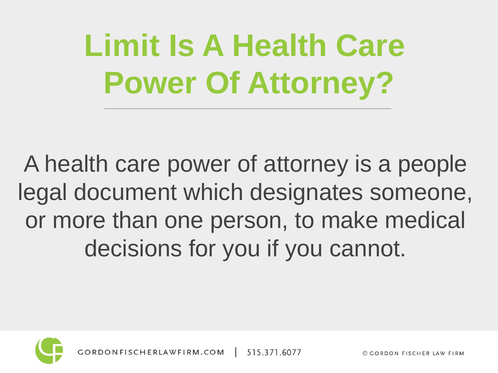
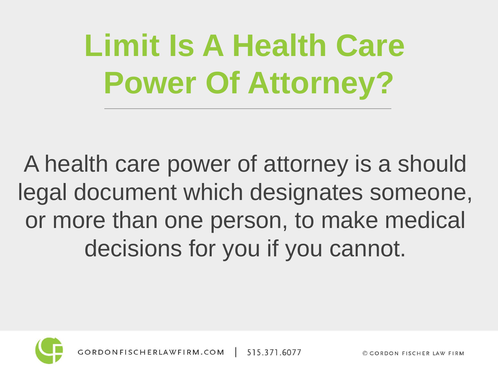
people: people -> should (432, 164)
